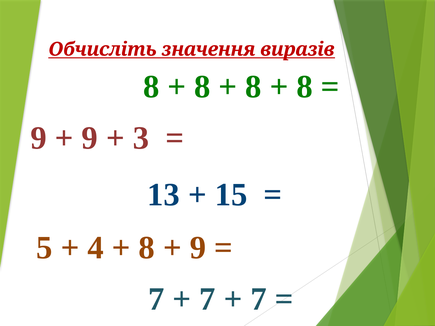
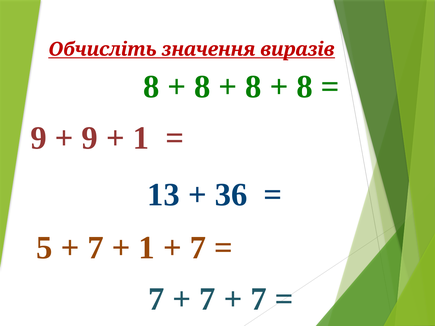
3: 3 -> 1 (141, 138)
15: 15 -> 36 (231, 195)
4: 4 -> 7 (96, 248)
8: 8 -> 1 (147, 248)
9: 9 -> 7 (198, 248)
